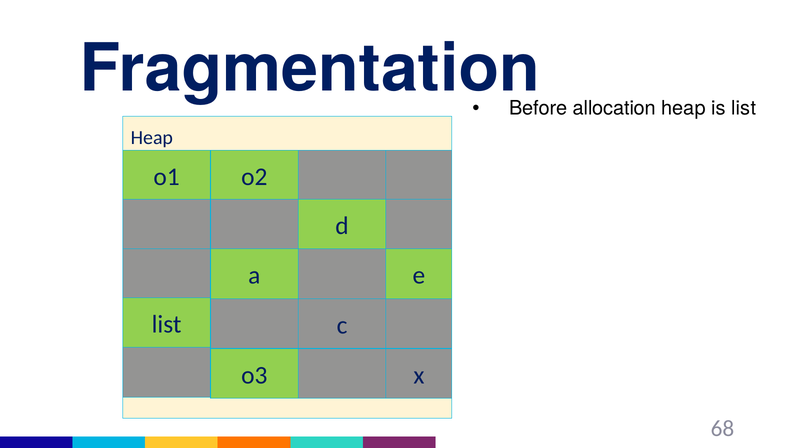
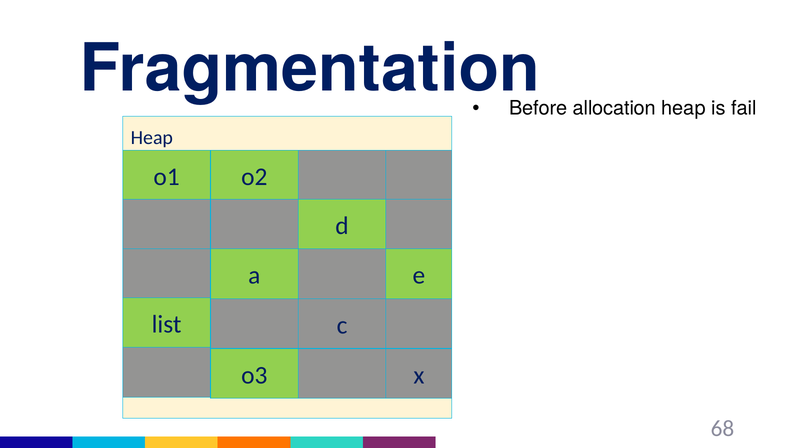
is list: list -> fail (744, 108)
